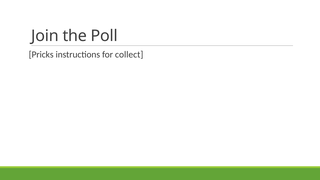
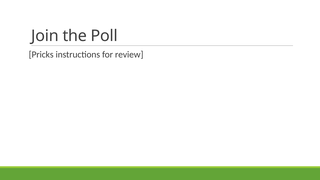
collect: collect -> review (129, 55)
